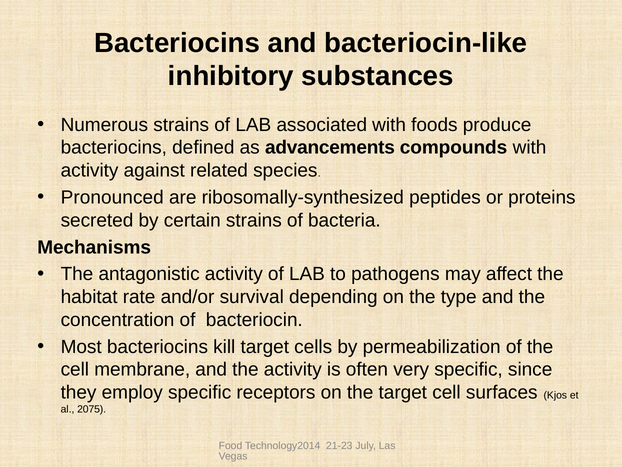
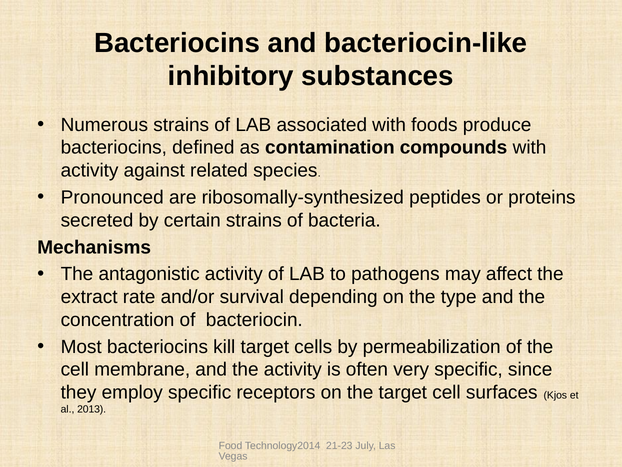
advancements: advancements -> contamination (330, 147)
habitat: habitat -> extract (89, 297)
2075: 2075 -> 2013 (92, 409)
